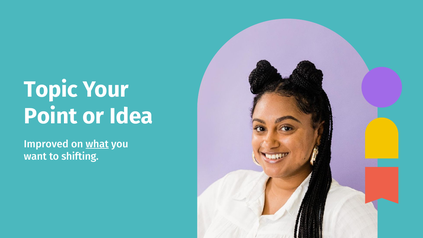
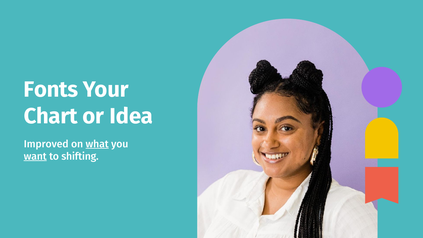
Topic: Topic -> Fonts (51, 90)
Point: Point -> Chart (51, 116)
want underline: none -> present (35, 156)
